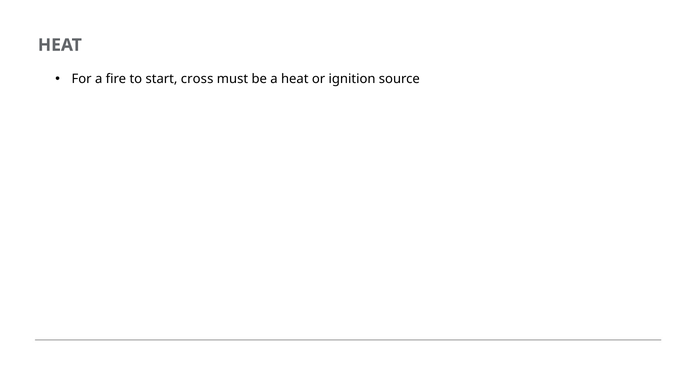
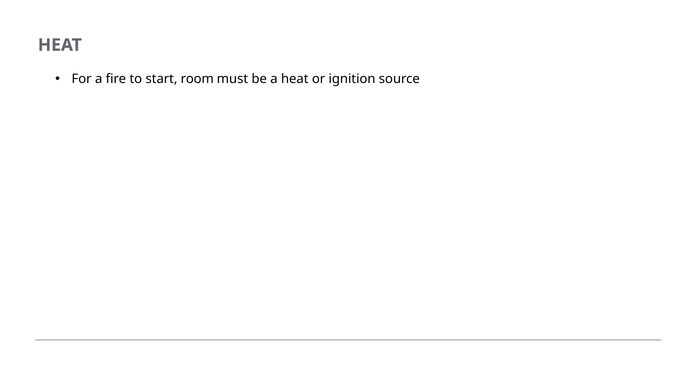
cross: cross -> room (197, 79)
